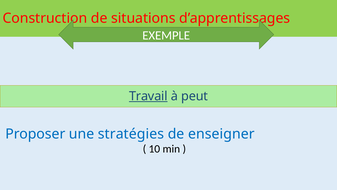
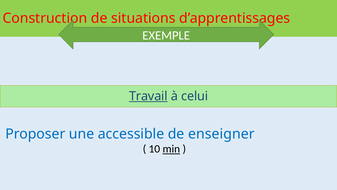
peut: peut -> celui (195, 96)
stratégies: stratégies -> accessible (131, 134)
min underline: none -> present (171, 149)
